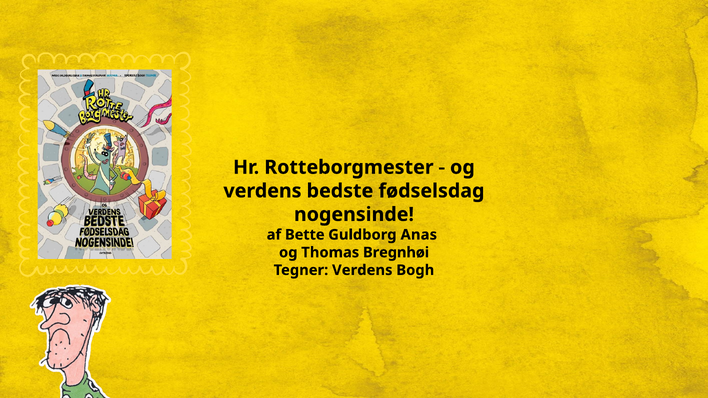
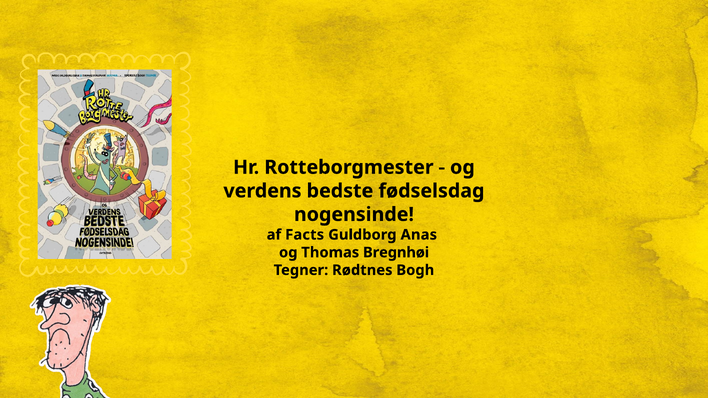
Bette: Bette -> Facts (305, 235)
Tegner Verdens: Verdens -> Rødtnes (362, 270)
